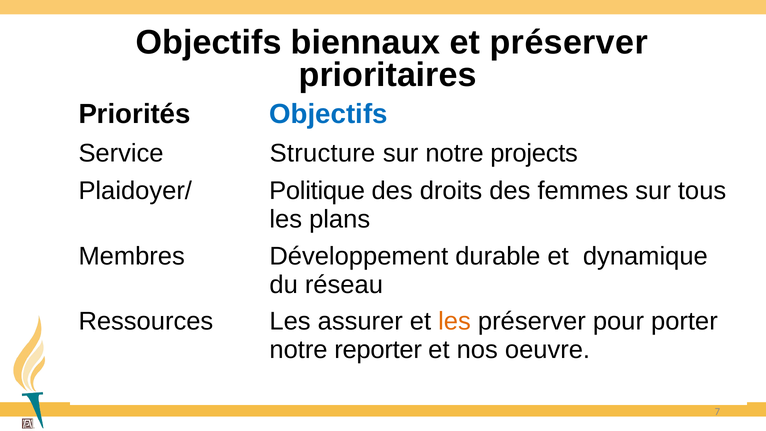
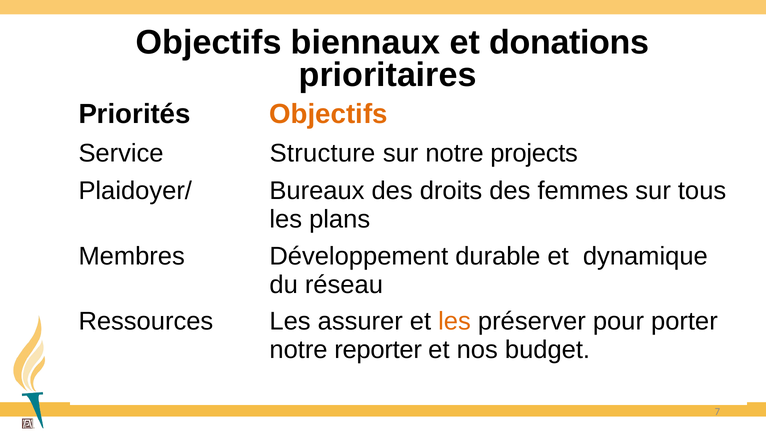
et préserver: préserver -> donations (569, 43)
Objectifs colour: blue -> orange (329, 114)
Politique: Politique -> Bureaux (317, 191)
oeuvre: oeuvre -> budget (547, 350)
